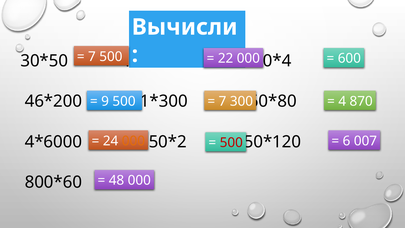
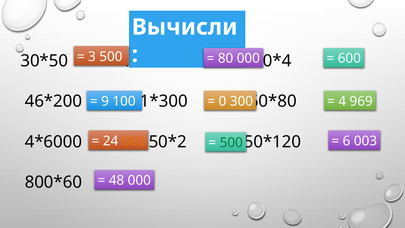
7: 7 -> 3 (92, 57)
22: 22 -> 80 (226, 58)
9 500: 500 -> 100 (124, 101)
7: 7 -> 0 (223, 101)
870: 870 -> 969 (361, 101)
500 colour: red -> green (231, 143)
007: 007 -> 003 (365, 141)
